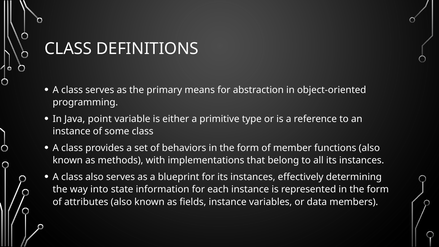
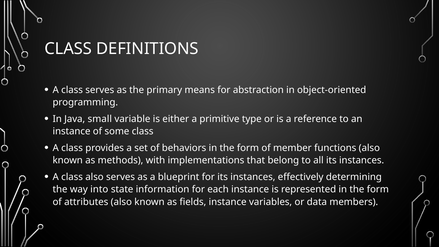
point: point -> small (100, 119)
